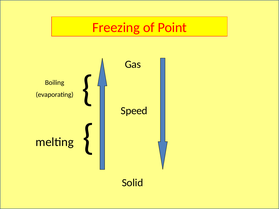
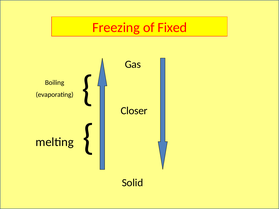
Point: Point -> Fixed (172, 27)
Speed: Speed -> Closer (134, 111)
